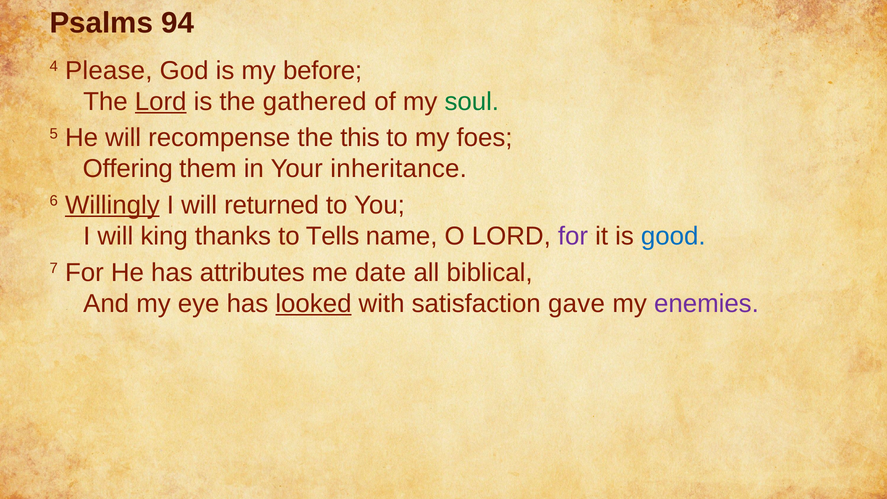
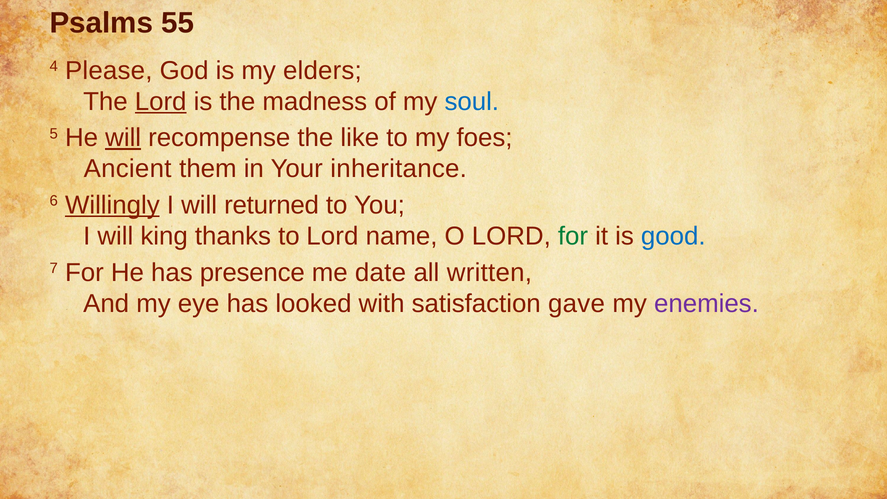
94: 94 -> 55 (178, 23)
before: before -> elders (322, 71)
gathered: gathered -> madness (315, 102)
soul colour: green -> blue (472, 102)
will underline: none -> present (123, 138)
this: this -> like (360, 138)
Offering: Offering -> Ancient (128, 169)
to Tells: Tells -> Lord (332, 236)
for colour: purple -> green (573, 236)
attributes: attributes -> presence (252, 272)
biblical: biblical -> written (489, 272)
looked underline: present -> none (313, 304)
